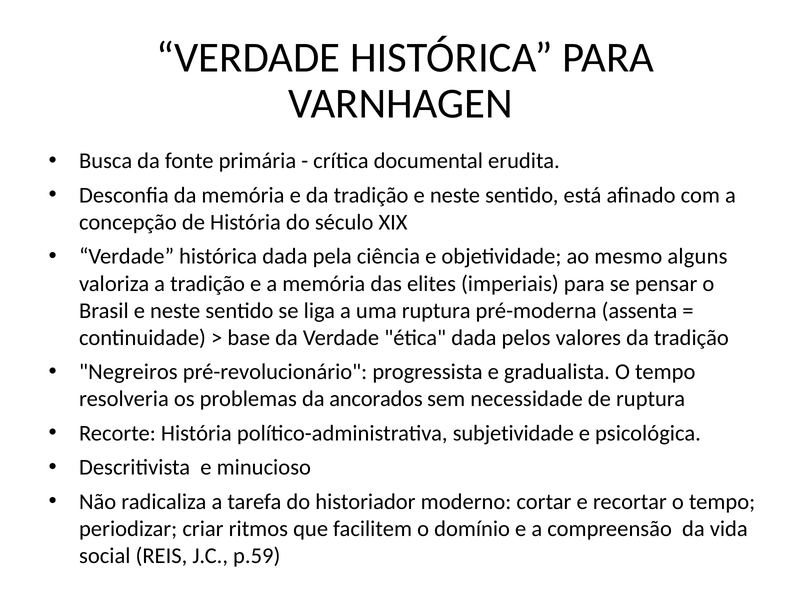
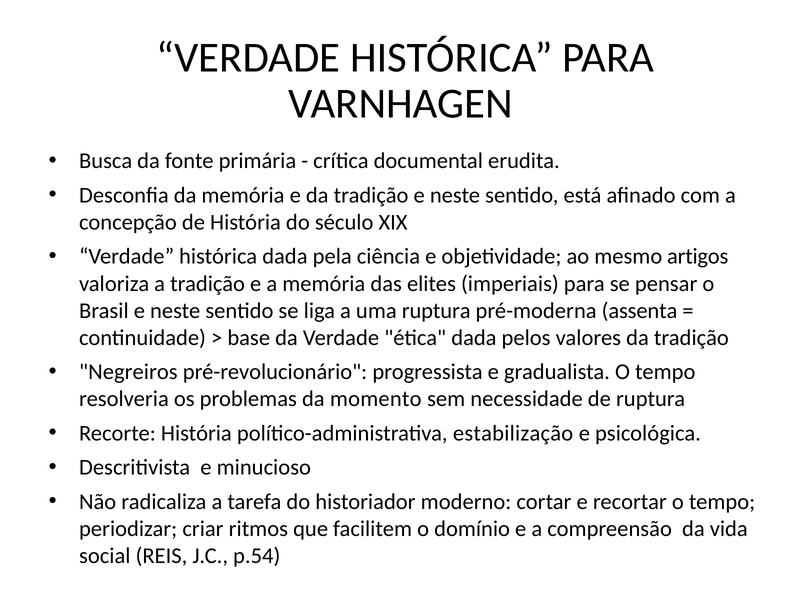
alguns: alguns -> artigos (698, 257)
ancorados: ancorados -> momento (376, 399)
subjetividade: subjetividade -> estabilização (513, 433)
p.59: p.59 -> p.54 (257, 556)
